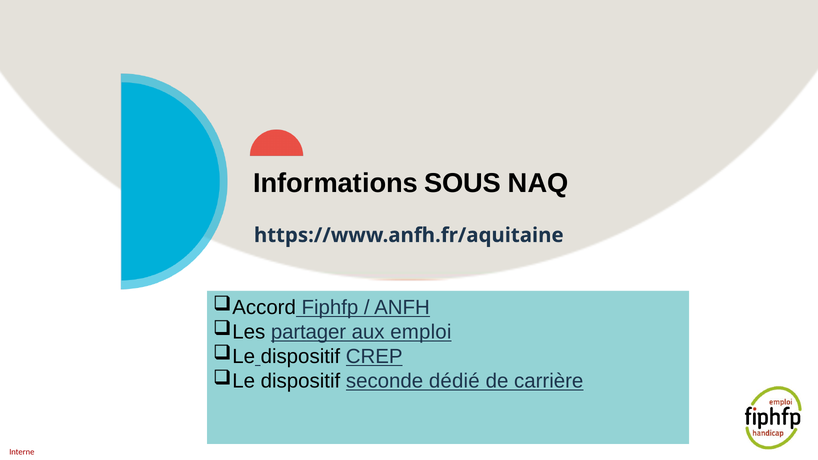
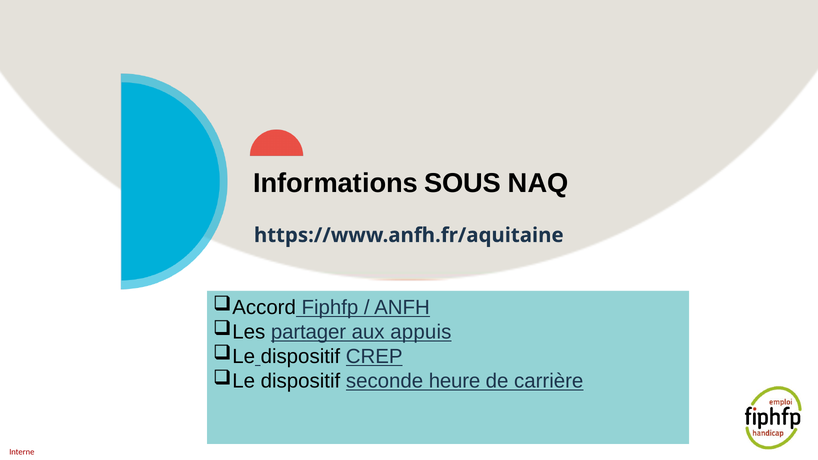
emploi: emploi -> appuis (421, 332)
dédié: dédié -> heure (455, 381)
